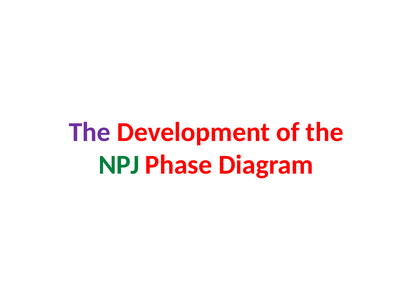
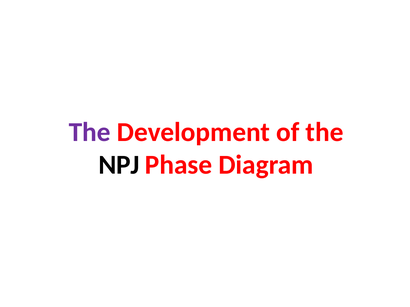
NPJ colour: green -> black (119, 165)
